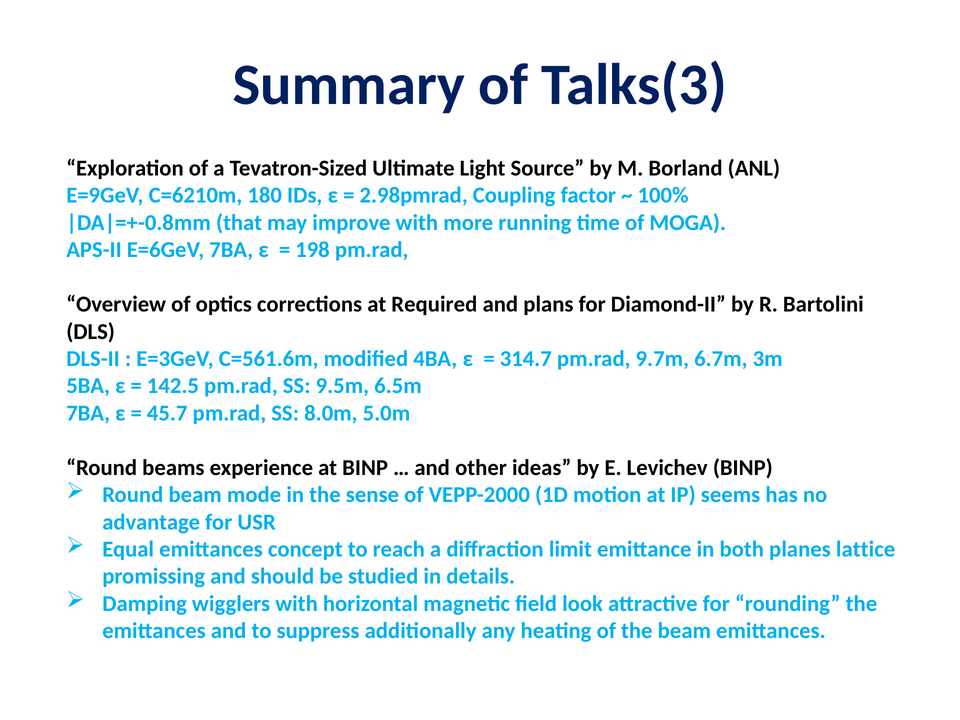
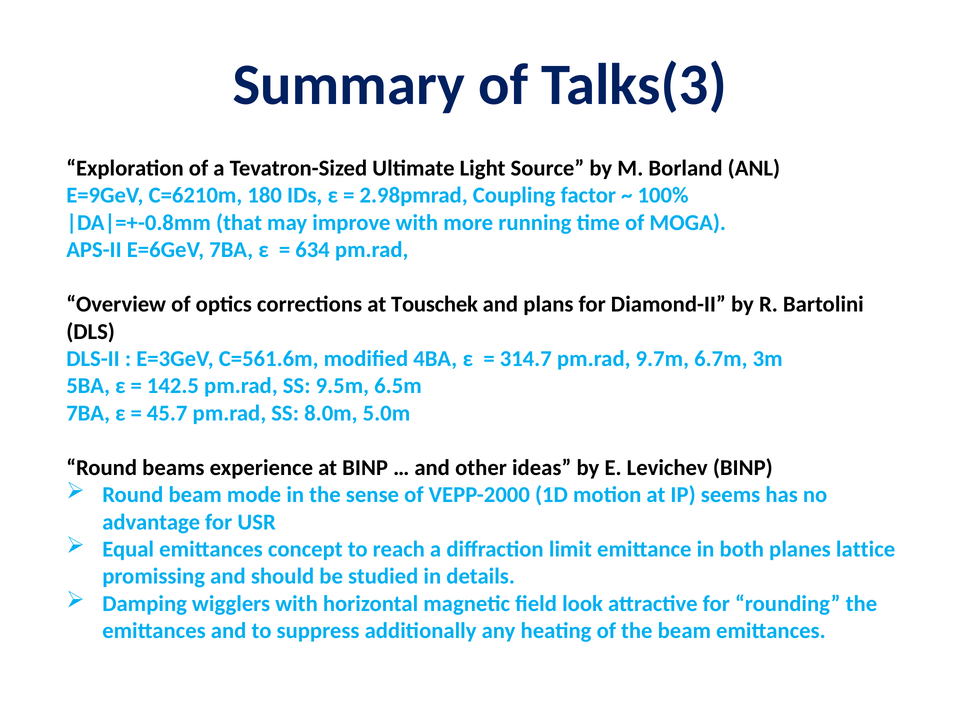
198: 198 -> 634 (313, 250)
Required: Required -> Touschek (434, 304)
